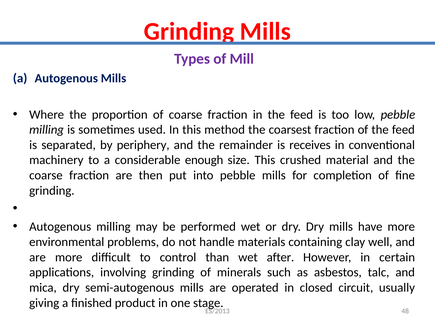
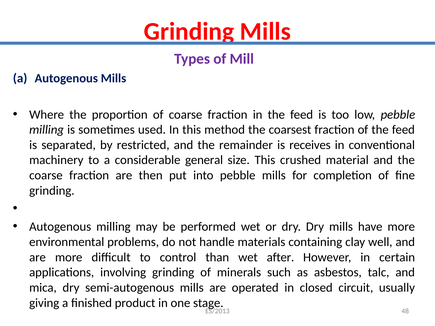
periphery: periphery -> restricted (143, 145)
enough: enough -> general (204, 160)
